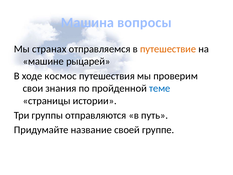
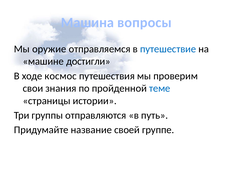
странах: странах -> оружие (49, 49)
путешествие colour: orange -> blue (168, 49)
рыцарей: рыцарей -> достигли (88, 61)
